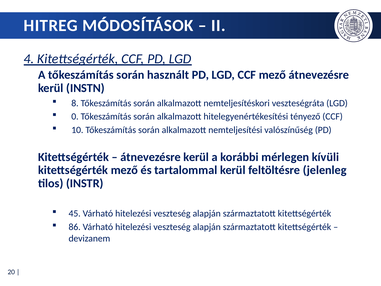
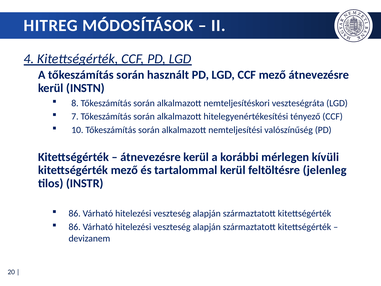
0: 0 -> 7 (75, 116)
45: 45 -> 86 (75, 213)
